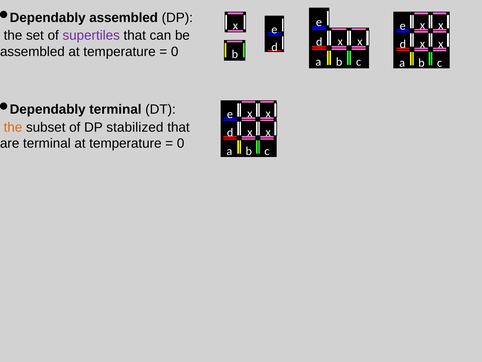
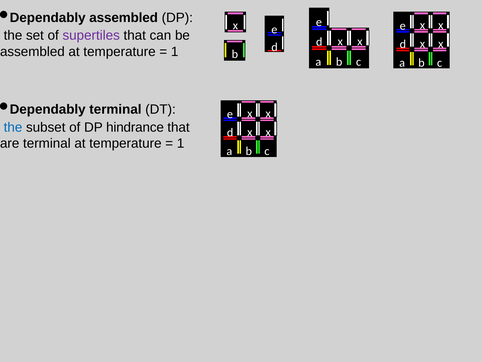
0: 0 -> 1 (175, 52)
the colour: orange -> blue (13, 127)
stabilized: stabilized -> hindrance (135, 127)
0: 0 -> 1 (181, 143)
